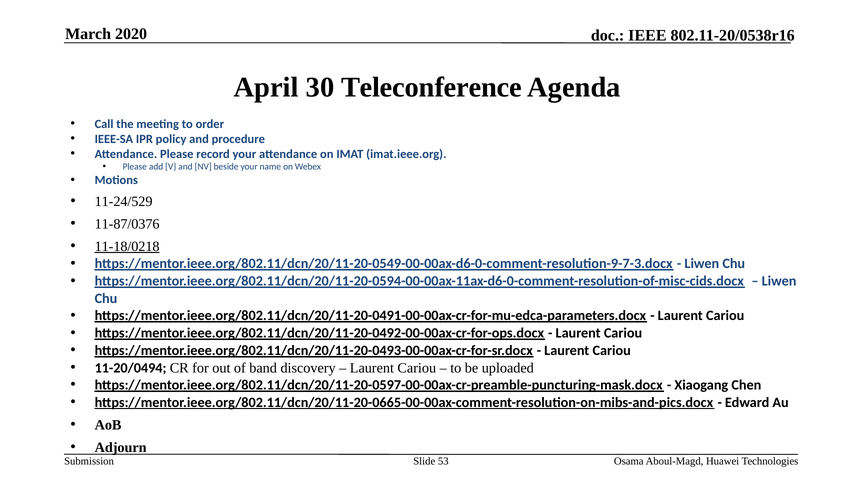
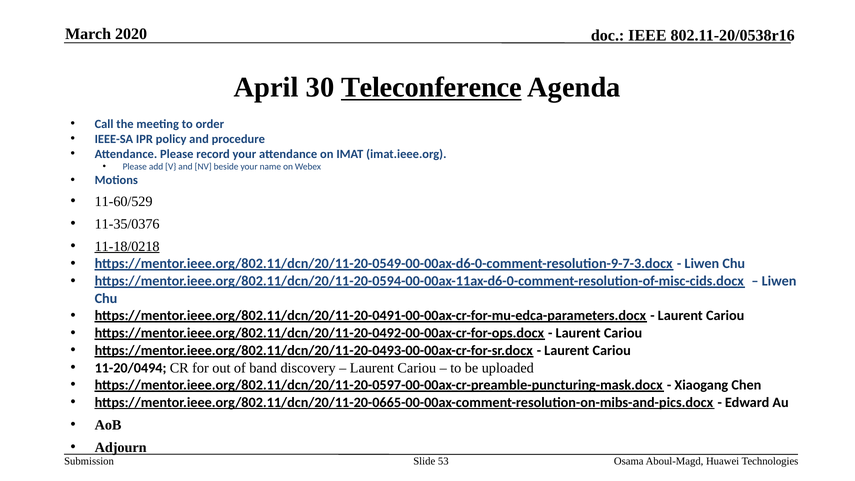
Teleconference underline: none -> present (431, 87)
11-24/529: 11-24/529 -> 11-60/529 (124, 202)
11-87/0376: 11-87/0376 -> 11-35/0376 (127, 224)
